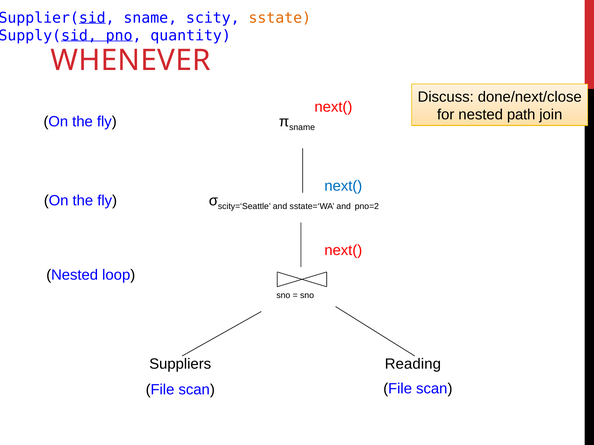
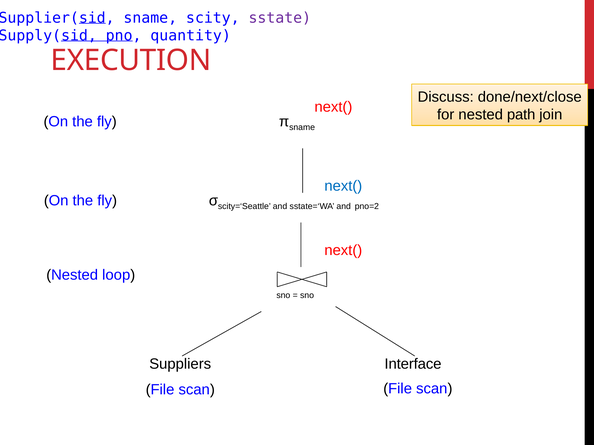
sstate colour: orange -> purple (280, 18)
WHENEVER: WHENEVER -> EXECUTION (131, 60)
Reading: Reading -> Interface (413, 364)
